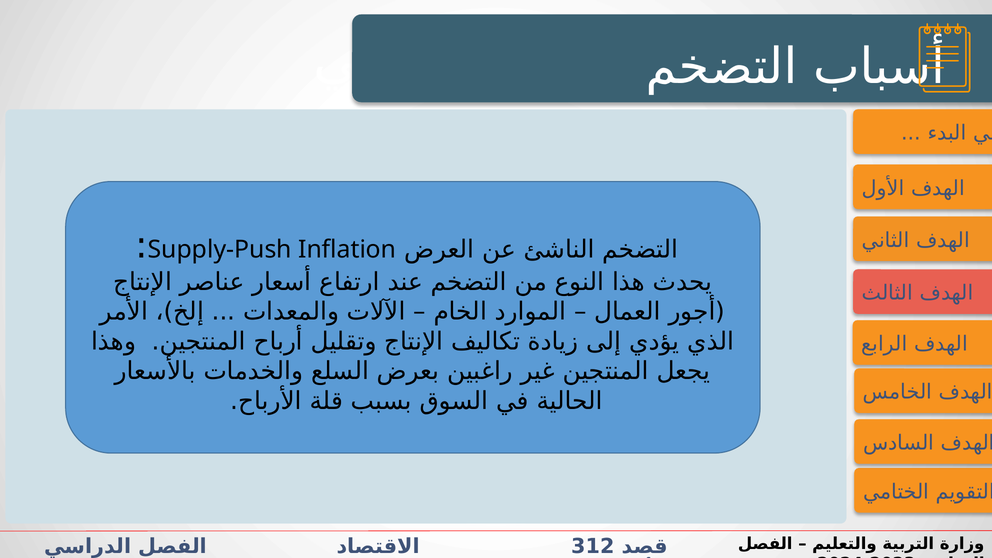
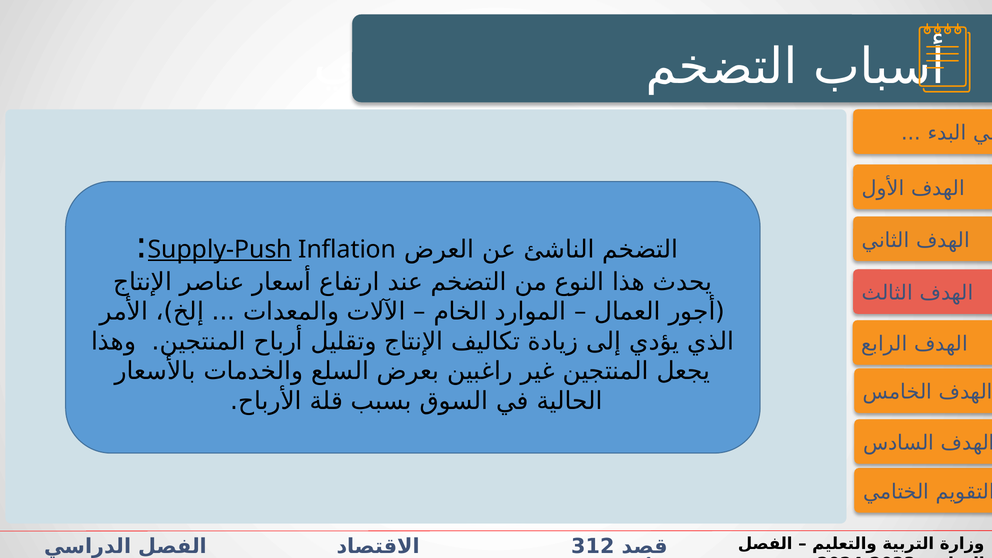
Supply-Push underline: none -> present (220, 250)
